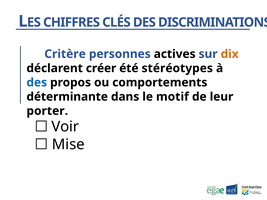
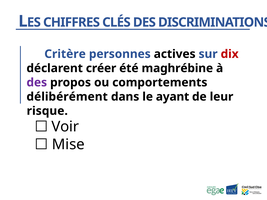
dix colour: orange -> red (230, 54)
stéréotypes: stéréotypes -> maghrébine (177, 68)
des colour: blue -> purple (37, 83)
déterminante: déterminante -> délibérément (67, 97)
motif: motif -> ayant (173, 97)
porter: porter -> risque (47, 111)
